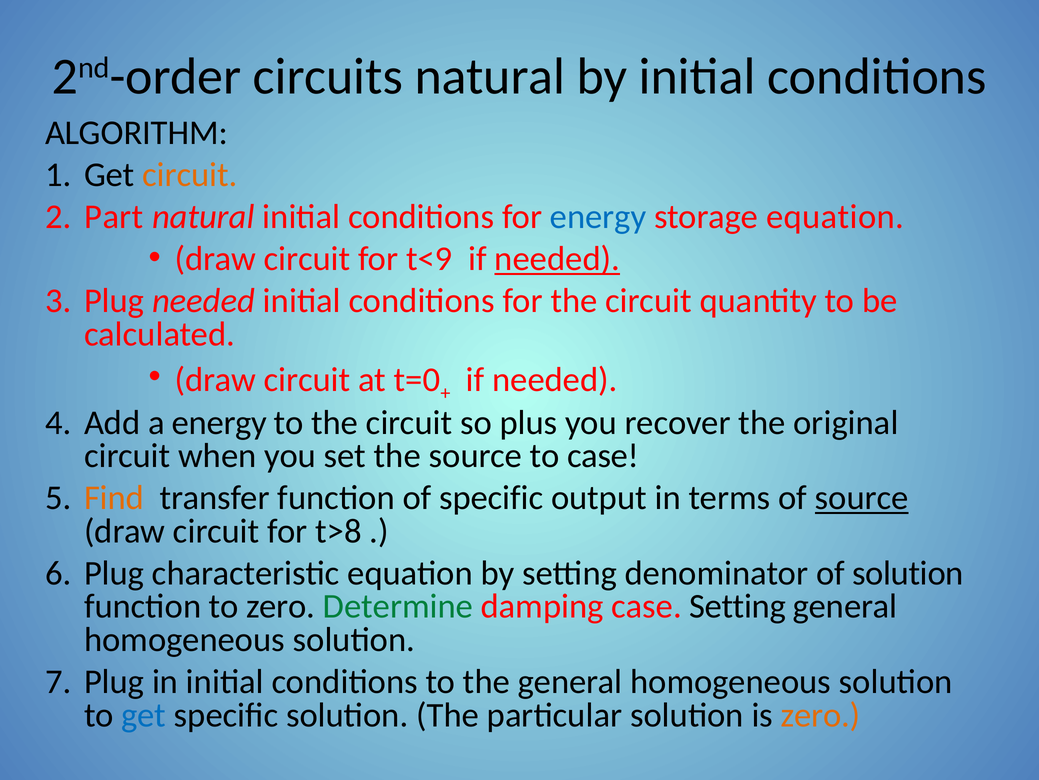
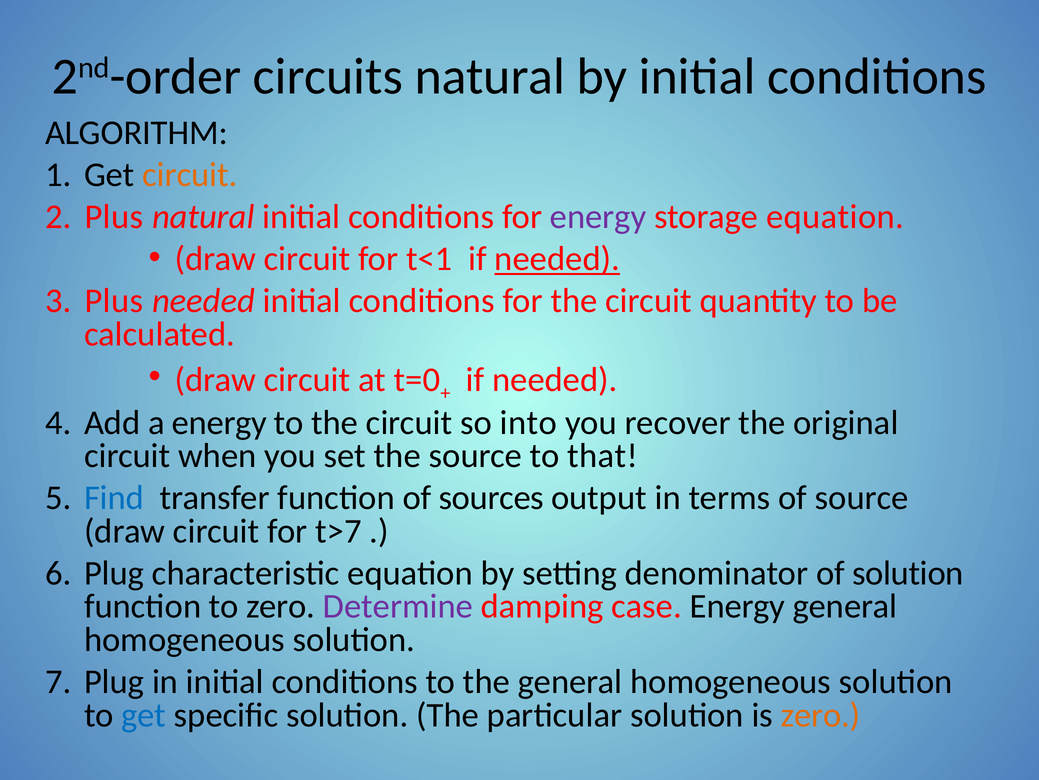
Part: Part -> Plus (114, 217)
energy colour: blue -> purple (598, 217)
t<9: t<9 -> t<1 (429, 259)
Plug: Plug -> Plus (114, 301)
plus: plus -> into (528, 422)
to case: case -> that (603, 456)
Find colour: orange -> blue (114, 498)
of specific: specific -> sources (491, 498)
source underline: present -> none (862, 498)
t>8: t>8 -> t>7 (338, 531)
Determine colour: green -> purple (398, 606)
case Setting: Setting -> Energy (738, 606)
